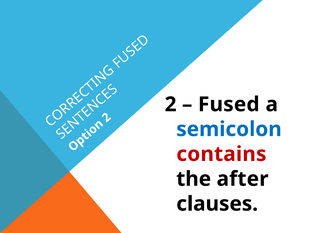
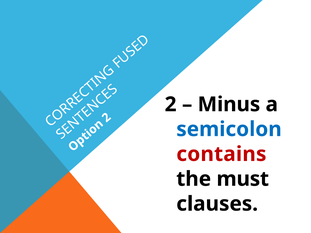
Fused: Fused -> Minus (229, 105)
after: after -> must (243, 179)
